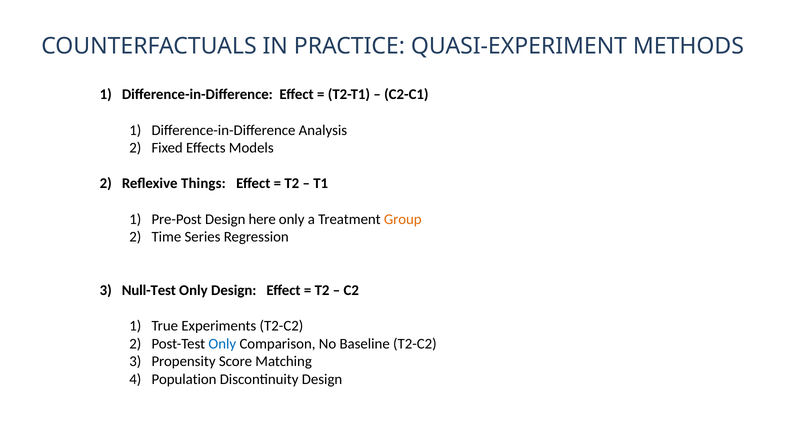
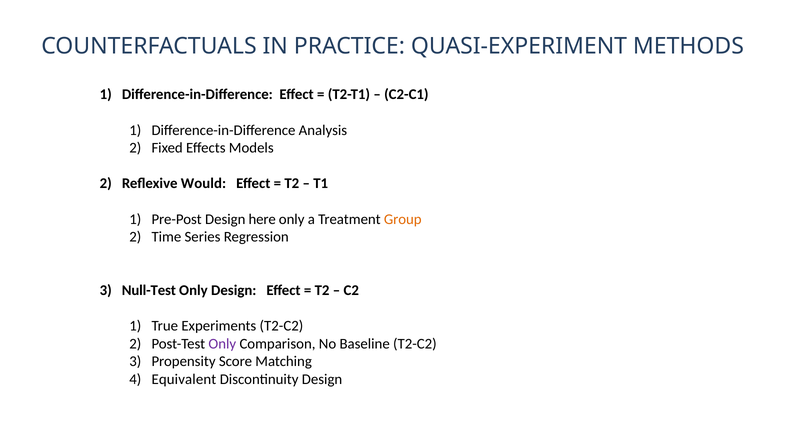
Things: Things -> Would (203, 183)
Only colour: blue -> purple (222, 343)
Population: Population -> Equivalent (184, 379)
